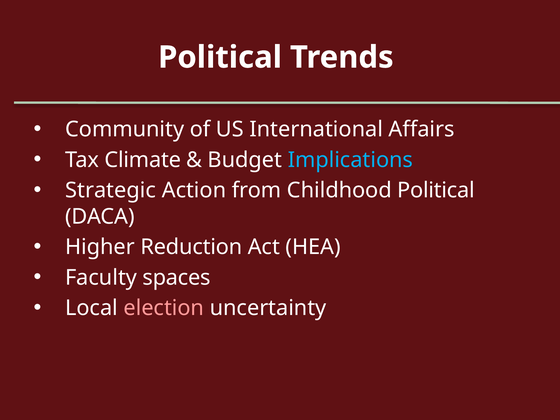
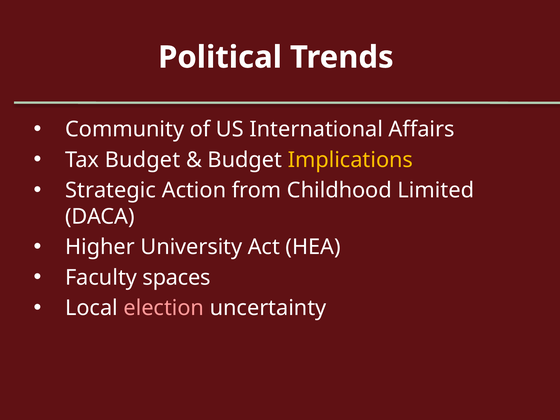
Tax Climate: Climate -> Budget (143, 160)
Implications colour: light blue -> yellow (350, 160)
Childhood Political: Political -> Limited (436, 190)
Reduction: Reduction -> University (191, 247)
